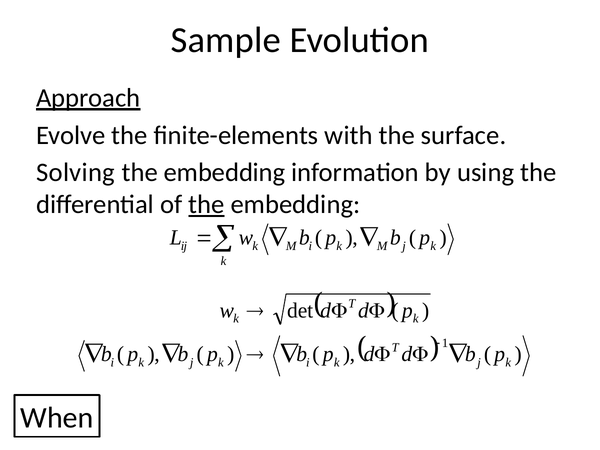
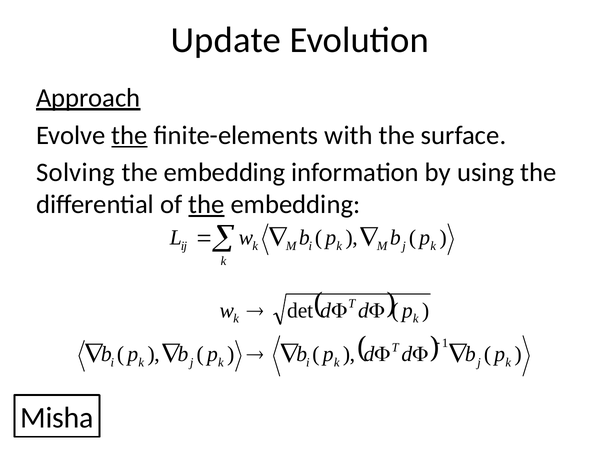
Sample: Sample -> Update (226, 40)
the underline: none -> present (130, 135)
When: When -> Misha (57, 418)
